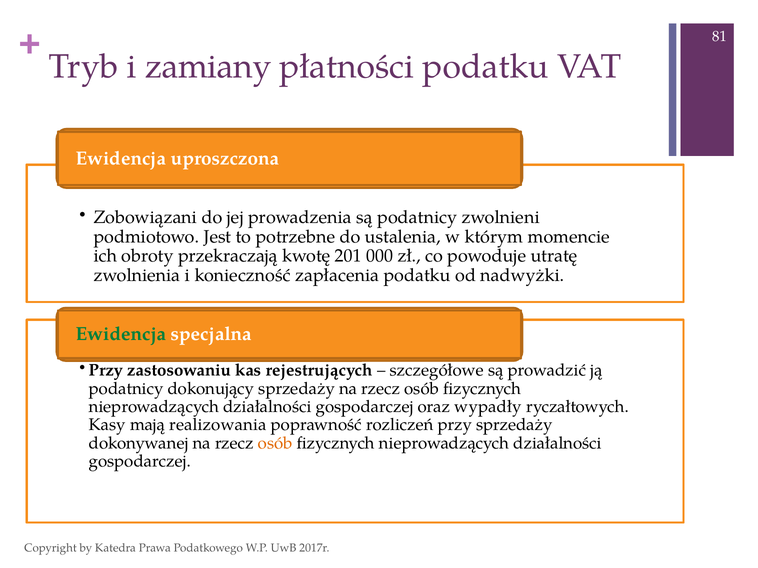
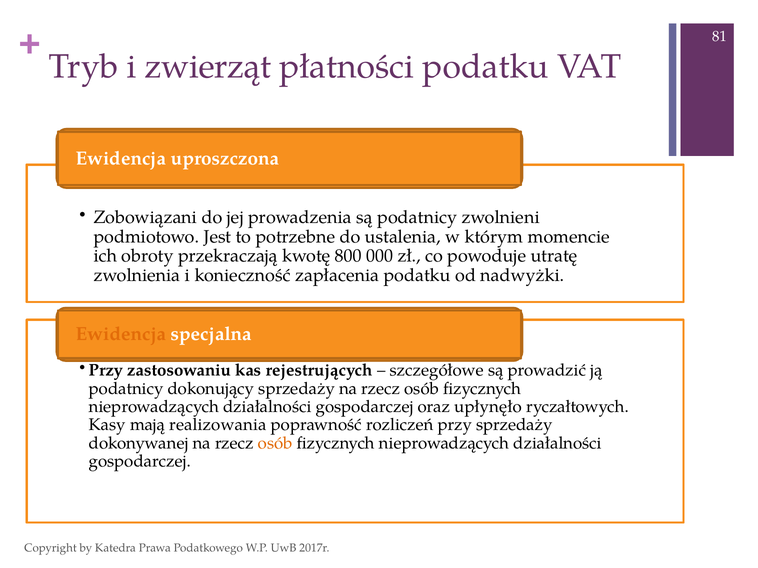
zamiany: zamiany -> zwierząt (208, 67)
201: 201 -> 800 (348, 256)
Ewidencja colour: green -> orange (121, 335)
wypadły: wypadły -> upłynęło (488, 407)
